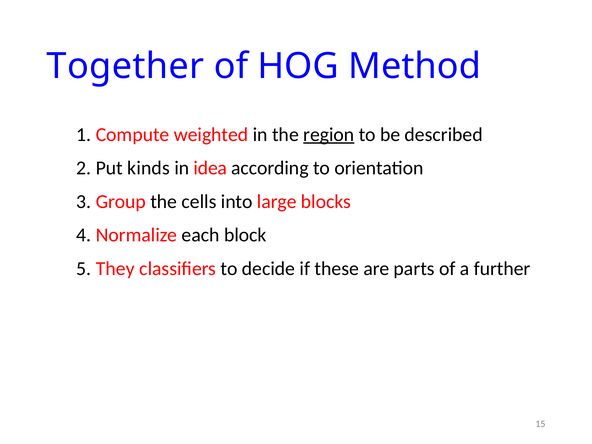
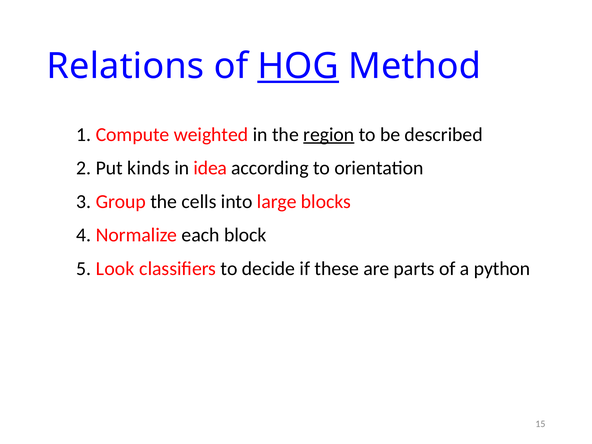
Together: Together -> Relations (125, 66)
HOG underline: none -> present (298, 66)
They: They -> Look (115, 269)
further: further -> python (502, 269)
